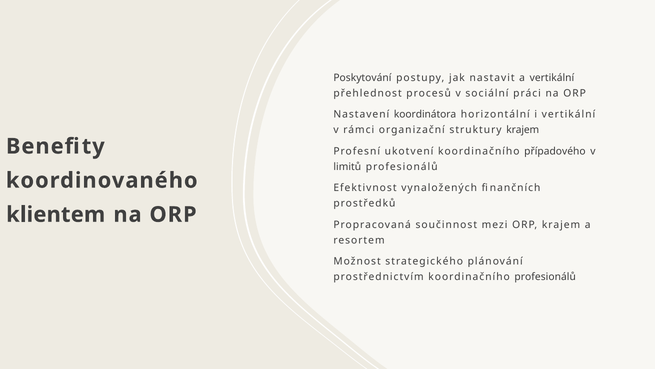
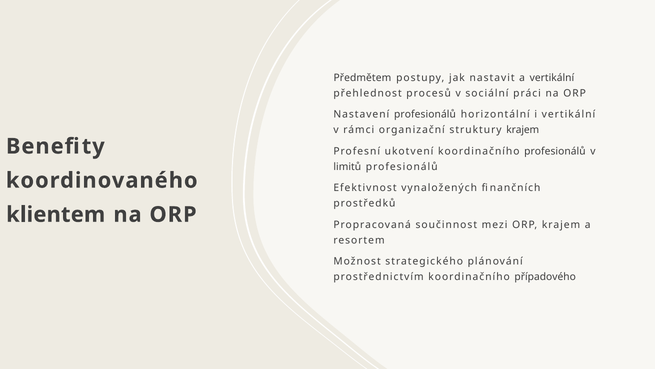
Poskytování: Poskytování -> Předmětem (362, 78)
Nastavení koordinátora: koordinátora -> profesionálů (425, 114)
koordinačního případového: případového -> profesionálů (555, 151)
koordinačního profesionálů: profesionálů -> případového (545, 276)
